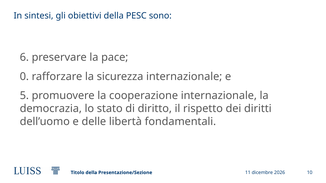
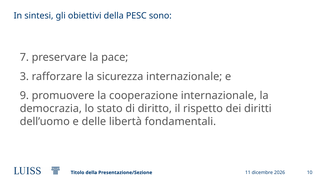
6: 6 -> 7 (24, 57)
0: 0 -> 3 (24, 77)
5: 5 -> 9 (24, 96)
